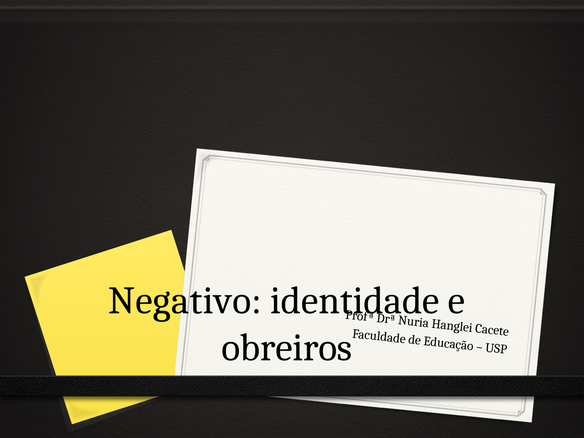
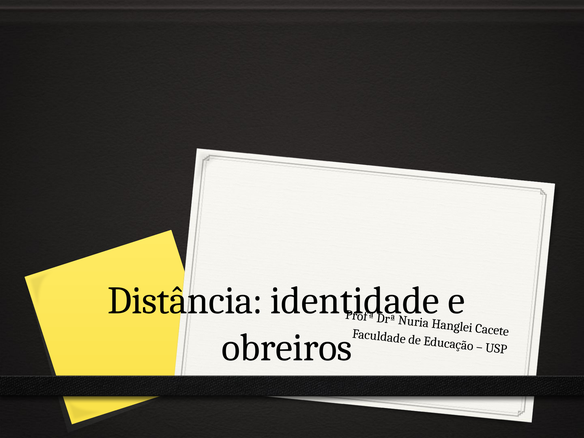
Negativo: Negativo -> Distância (185, 301)
